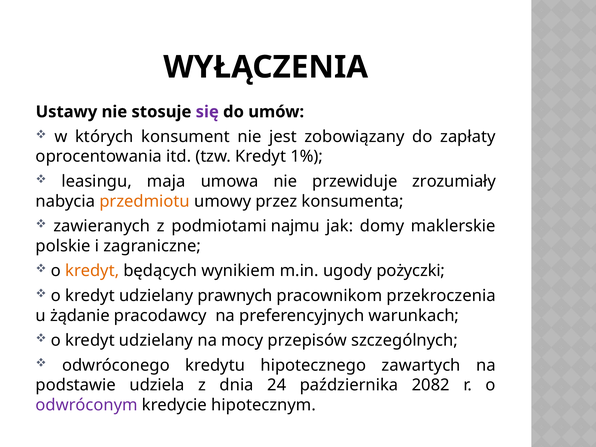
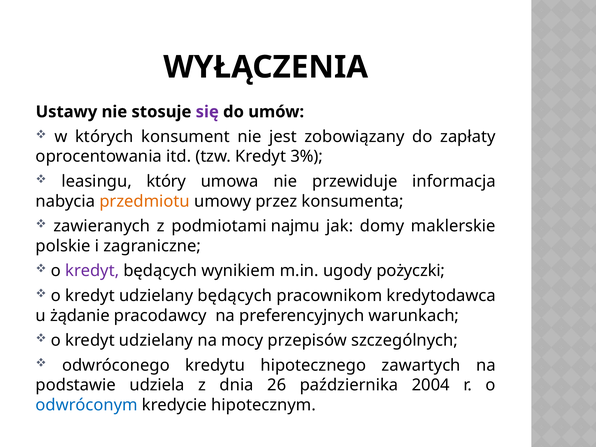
1%: 1% -> 3% (307, 157)
maja: maja -> który (166, 181)
zrozumiały: zrozumiały -> informacja (454, 181)
kredyt colour: orange -> purple (92, 271)
udzielany prawnych: prawnych -> będących (235, 296)
przekroczenia: przekroczenia -> kredytodawca (441, 296)
24: 24 -> 26 (277, 385)
2082: 2082 -> 2004 (431, 385)
odwróconym colour: purple -> blue (87, 405)
